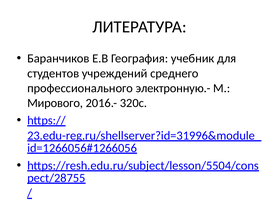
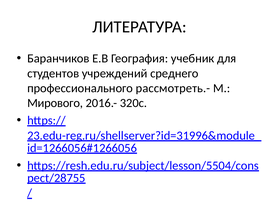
электронную.-: электронную.- -> рассмотреть.- (173, 88)
